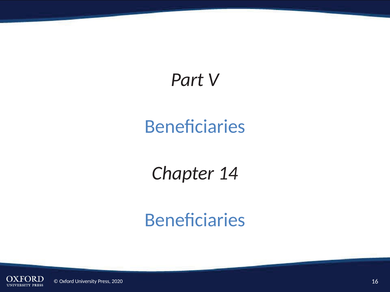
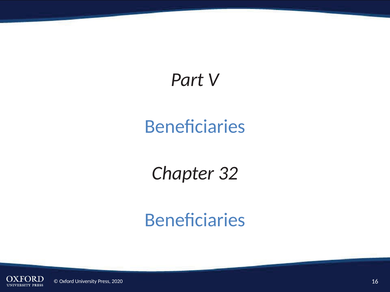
14: 14 -> 32 (228, 173)
